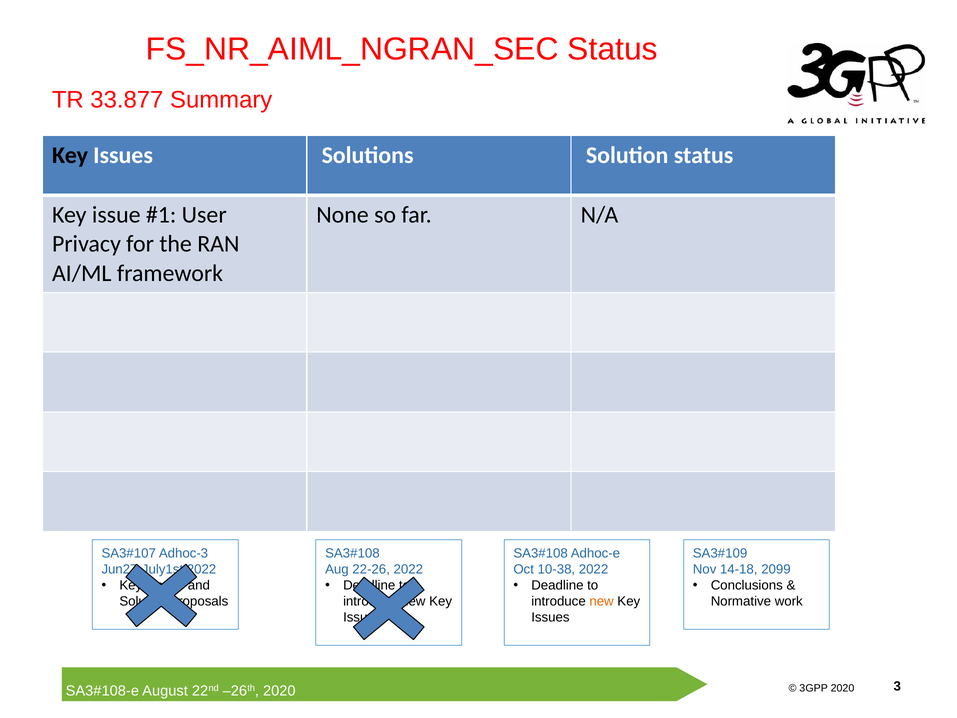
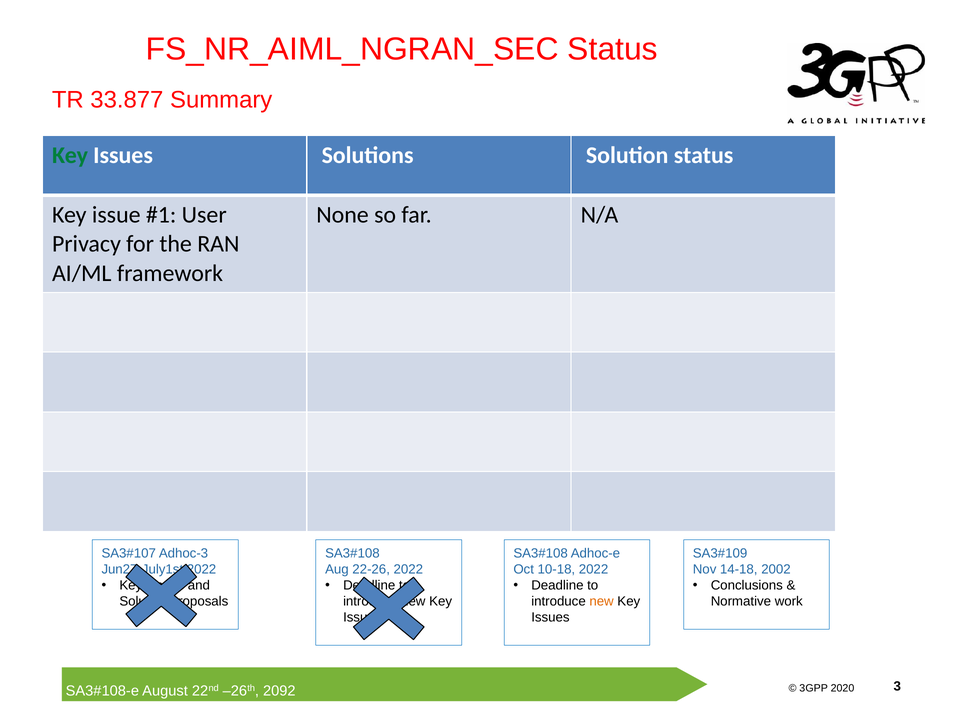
Key colour: black -> green (70, 155)
10-38: 10-38 -> 10-18 (556, 569)
2099: 2099 -> 2002 (776, 569)
2020: 2020 -> 2092 (279, 691)
